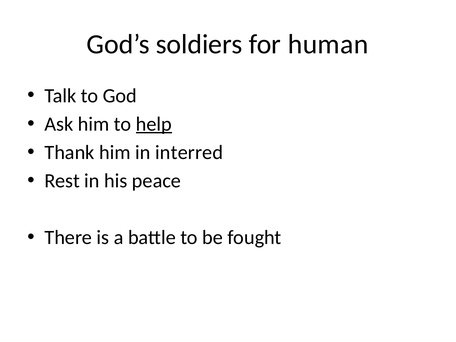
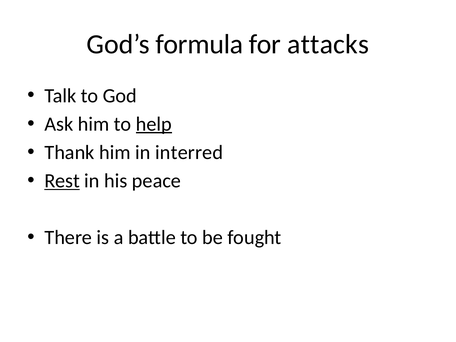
soldiers: soldiers -> formula (199, 44)
human: human -> attacks (328, 44)
Rest underline: none -> present (62, 181)
